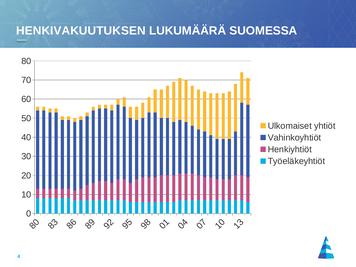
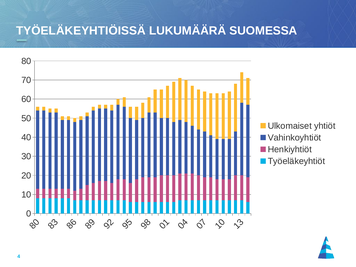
HENKIVAKUUTUKSEN: HENKIVAKUUTUKSEN -> TYÖELÄKEYHTIÖISSÄ (81, 31)
